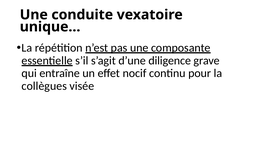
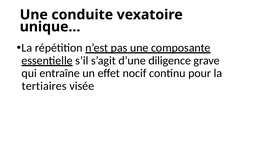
collègues: collègues -> tertiaires (44, 86)
